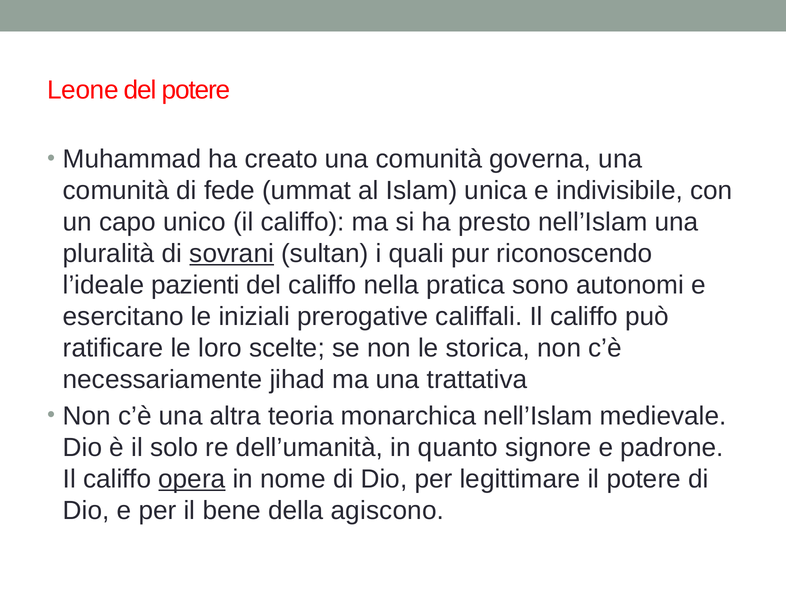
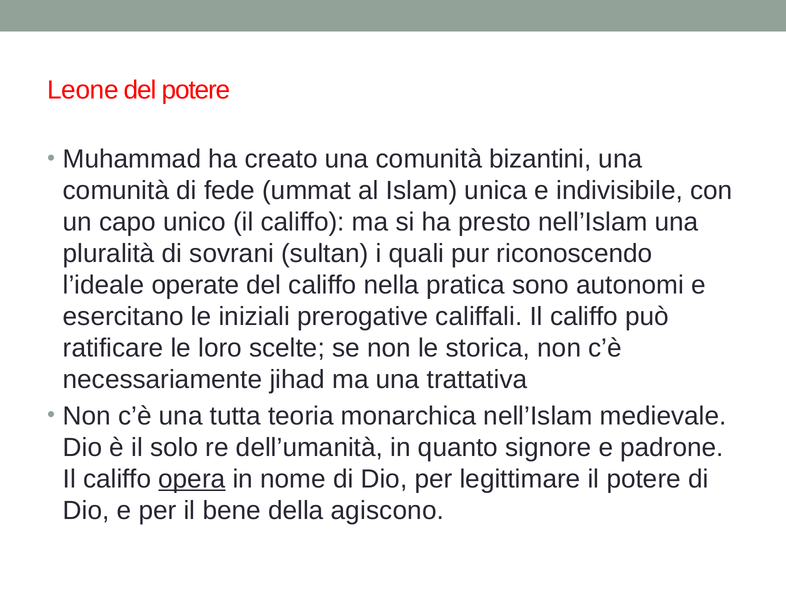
governa: governa -> bizantini (540, 159)
sovrani underline: present -> none (232, 253)
pazienti: pazienti -> operate (195, 285)
altra: altra -> tutta (235, 416)
